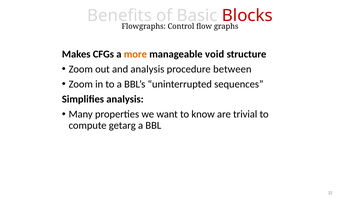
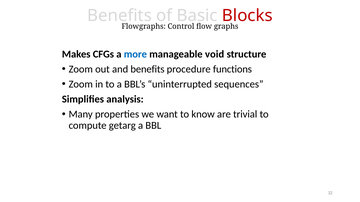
more colour: orange -> blue (135, 54)
and analysis: analysis -> benefits (147, 69)
between: between -> functions (232, 69)
